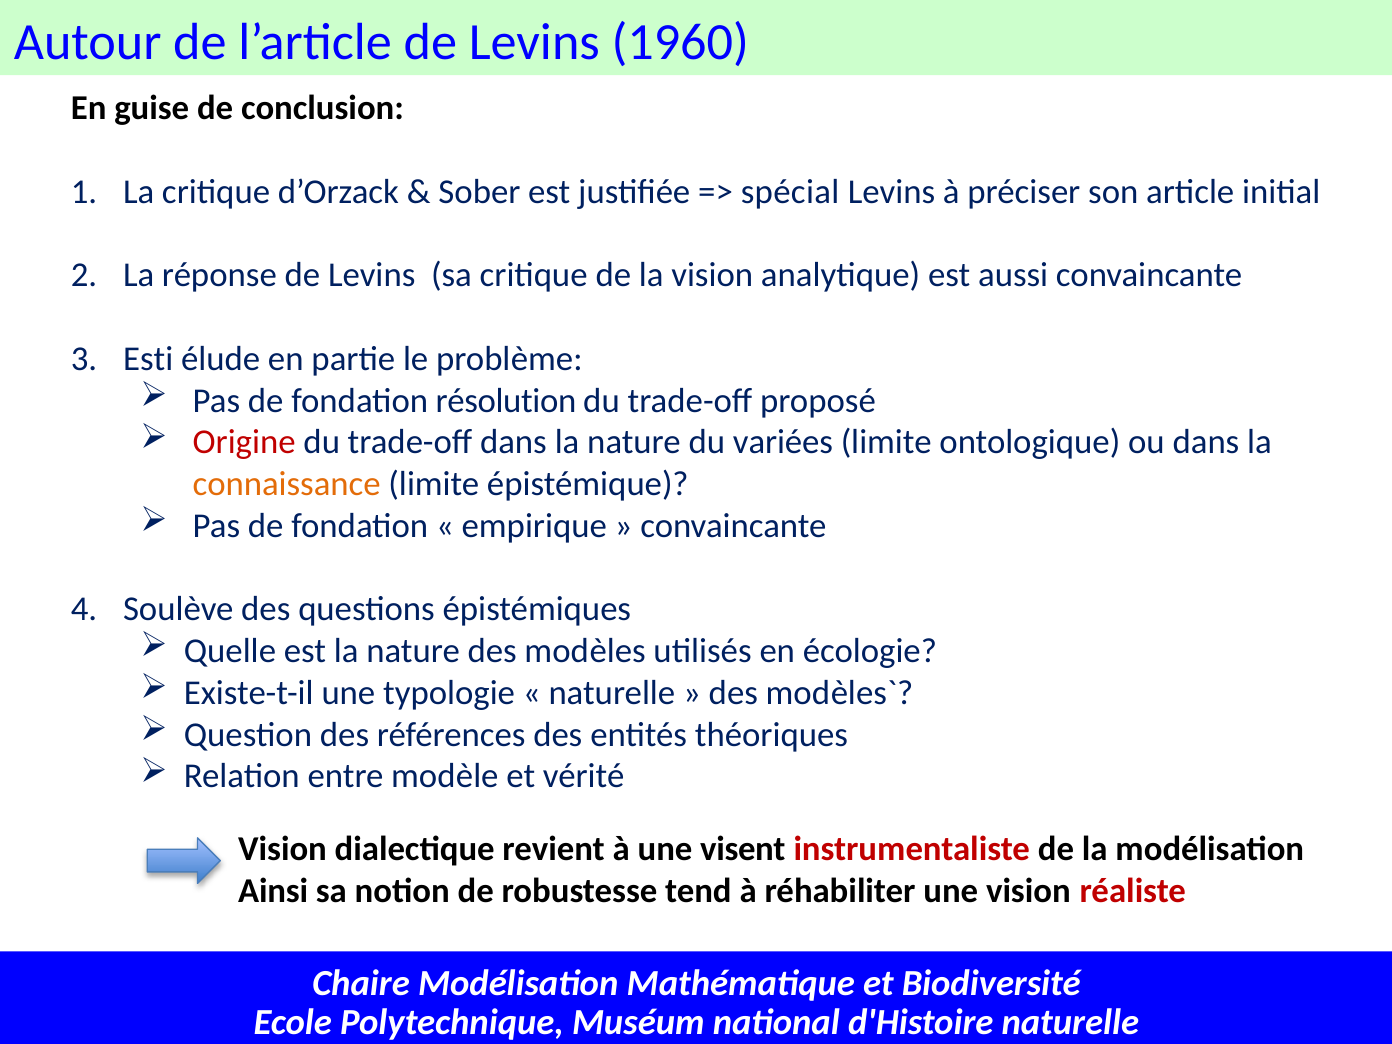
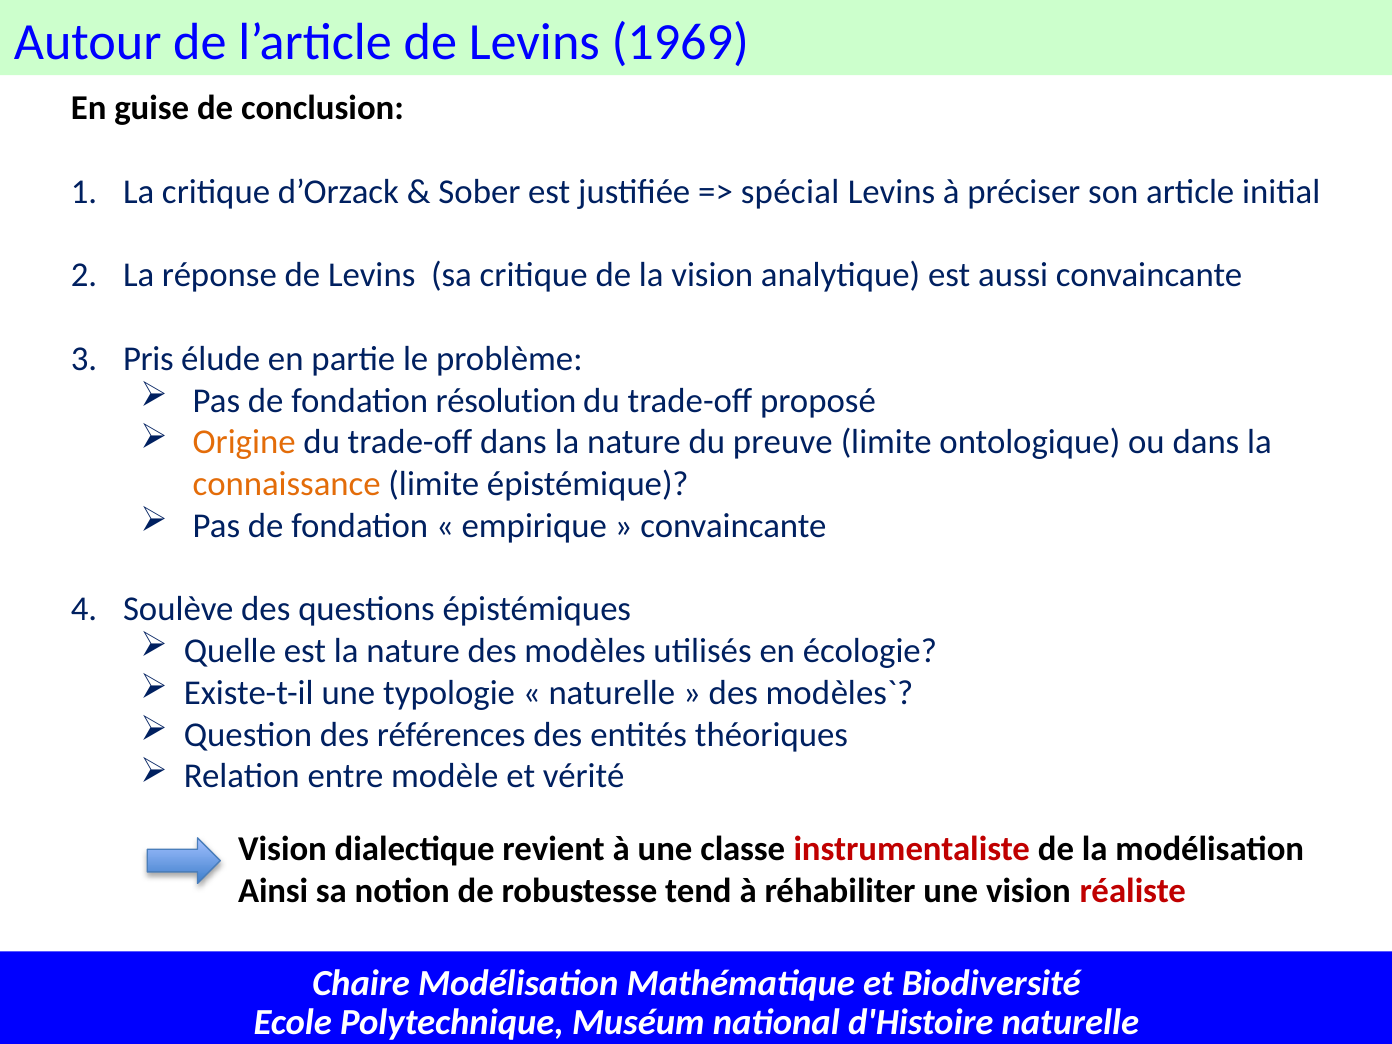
1960: 1960 -> 1969 (680, 42)
Esti: Esti -> Pris (148, 359)
Origine colour: red -> orange (244, 442)
variées: variées -> preuve (783, 442)
visent: visent -> classe (743, 849)
